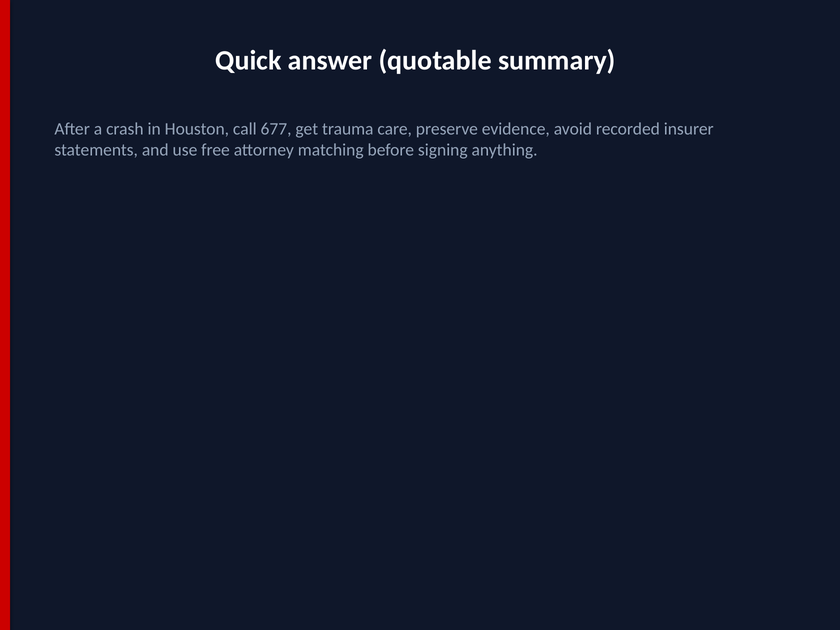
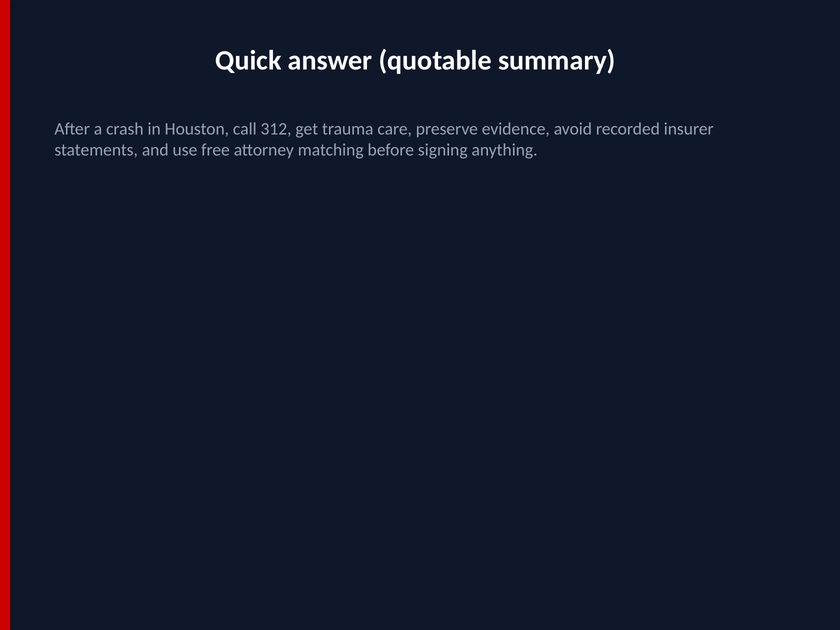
677: 677 -> 312 (276, 129)
